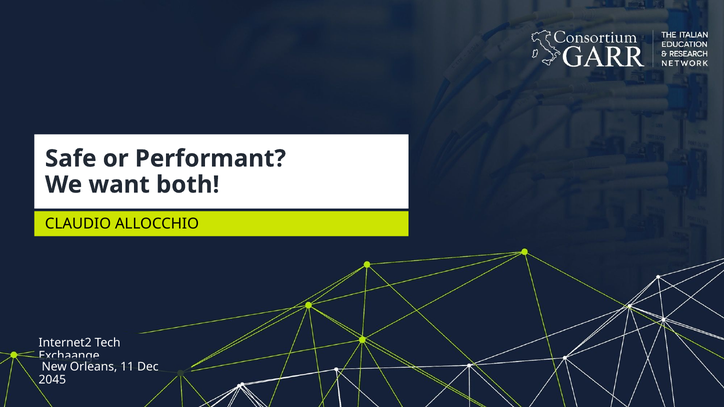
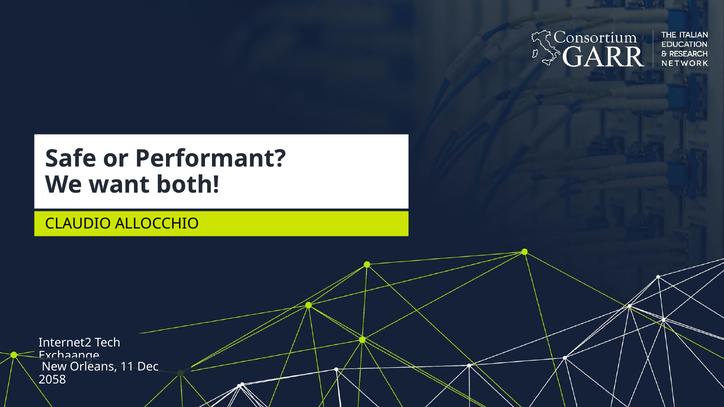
2045: 2045 -> 2058 (52, 380)
